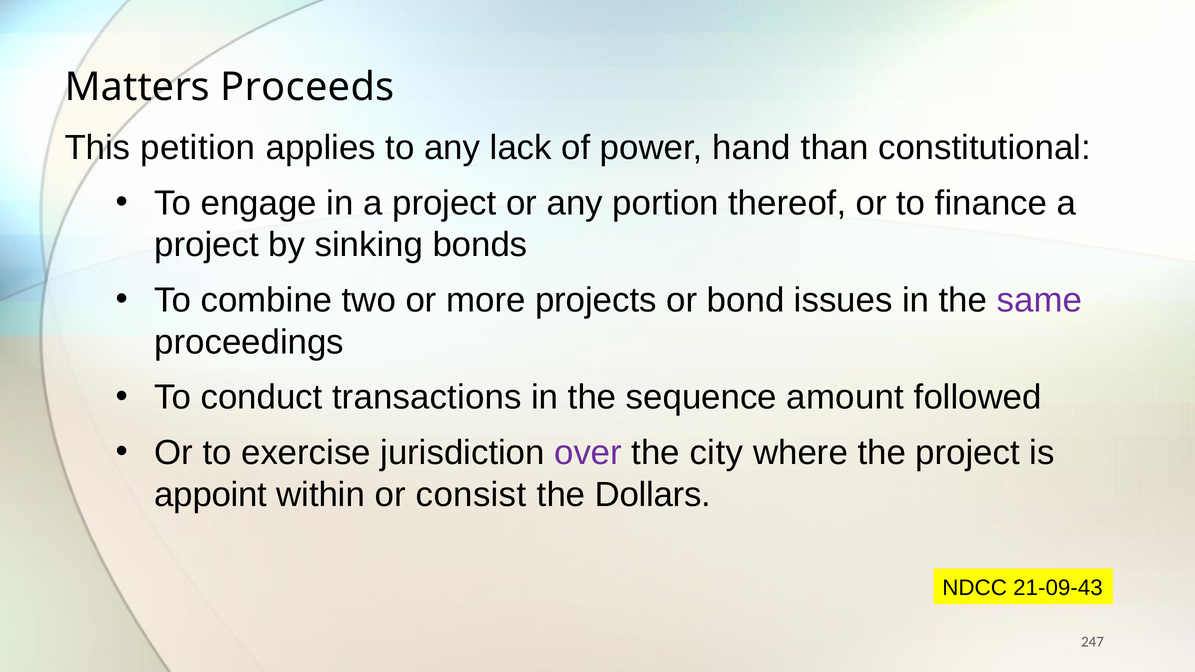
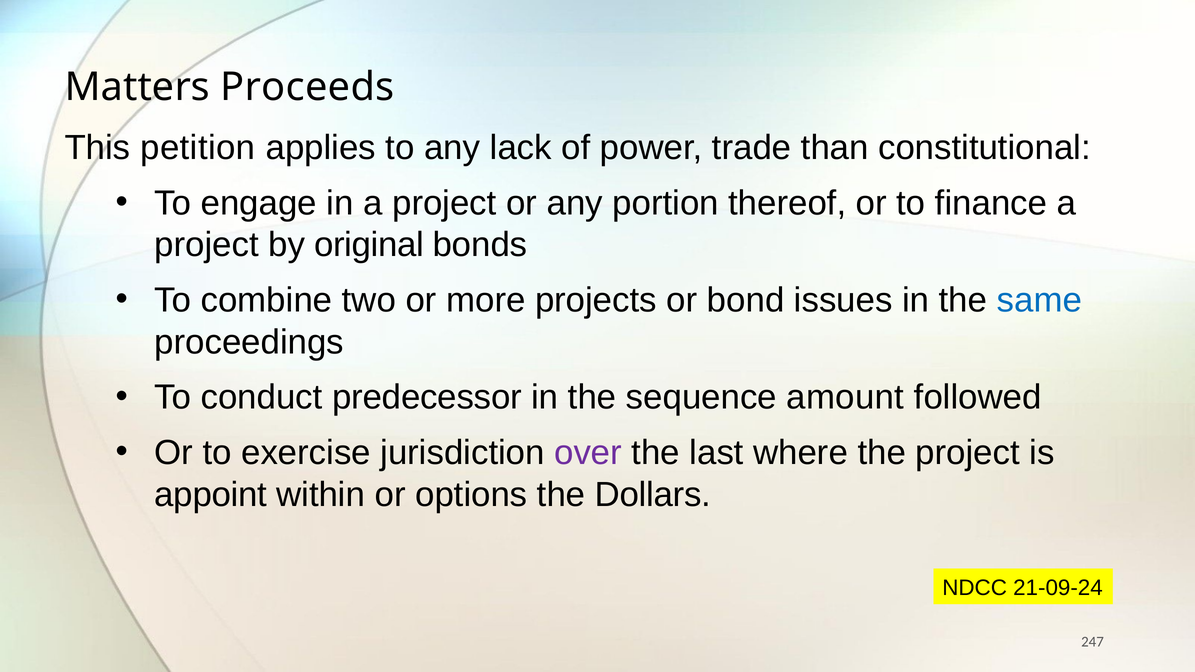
hand: hand -> trade (752, 148)
sinking: sinking -> original (369, 245)
same colour: purple -> blue (1039, 300)
transactions: transactions -> predecessor (427, 398)
city: city -> last (717, 453)
consist: consist -> options (471, 495)
21-09-43: 21-09-43 -> 21-09-24 (1058, 588)
